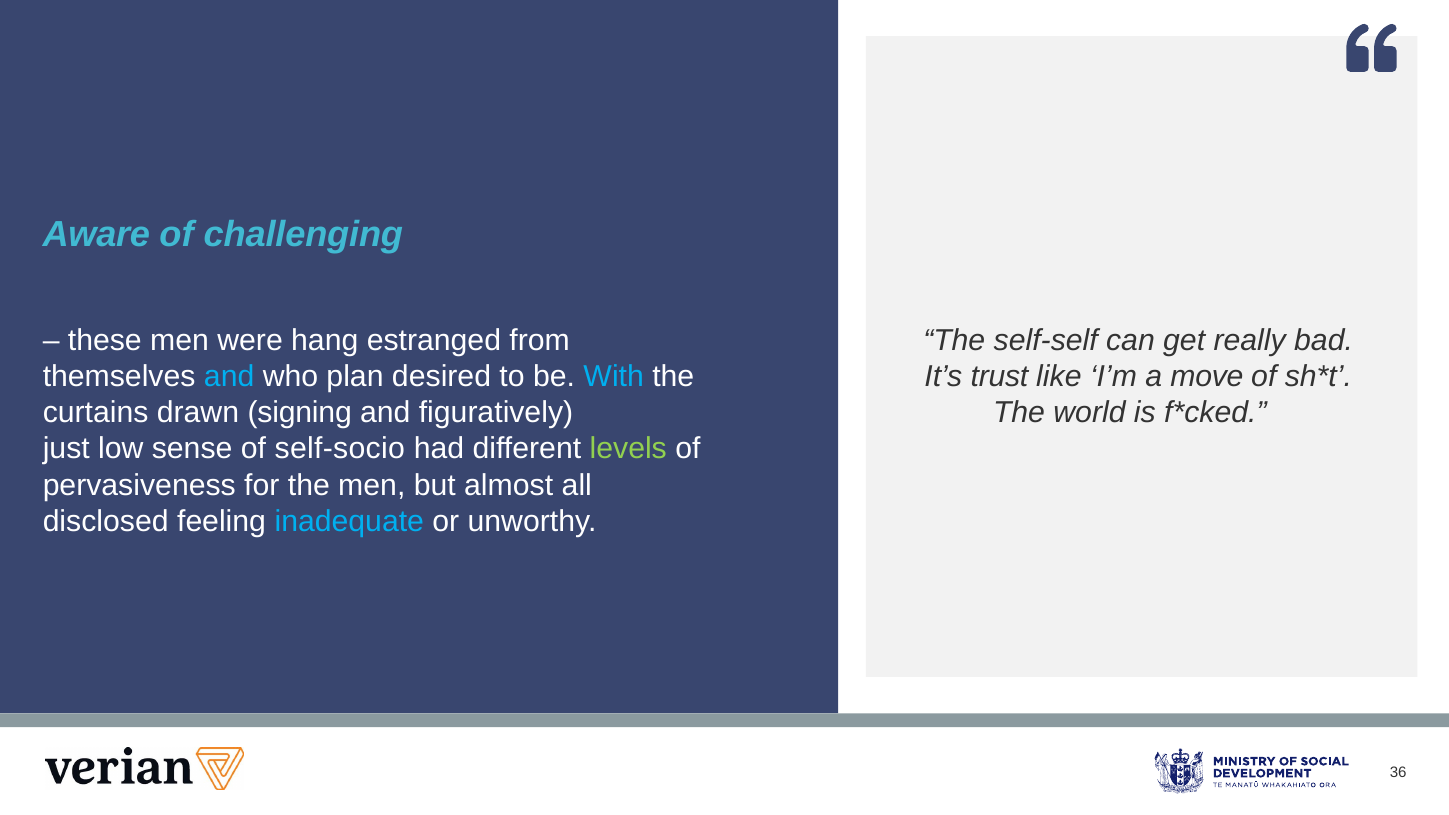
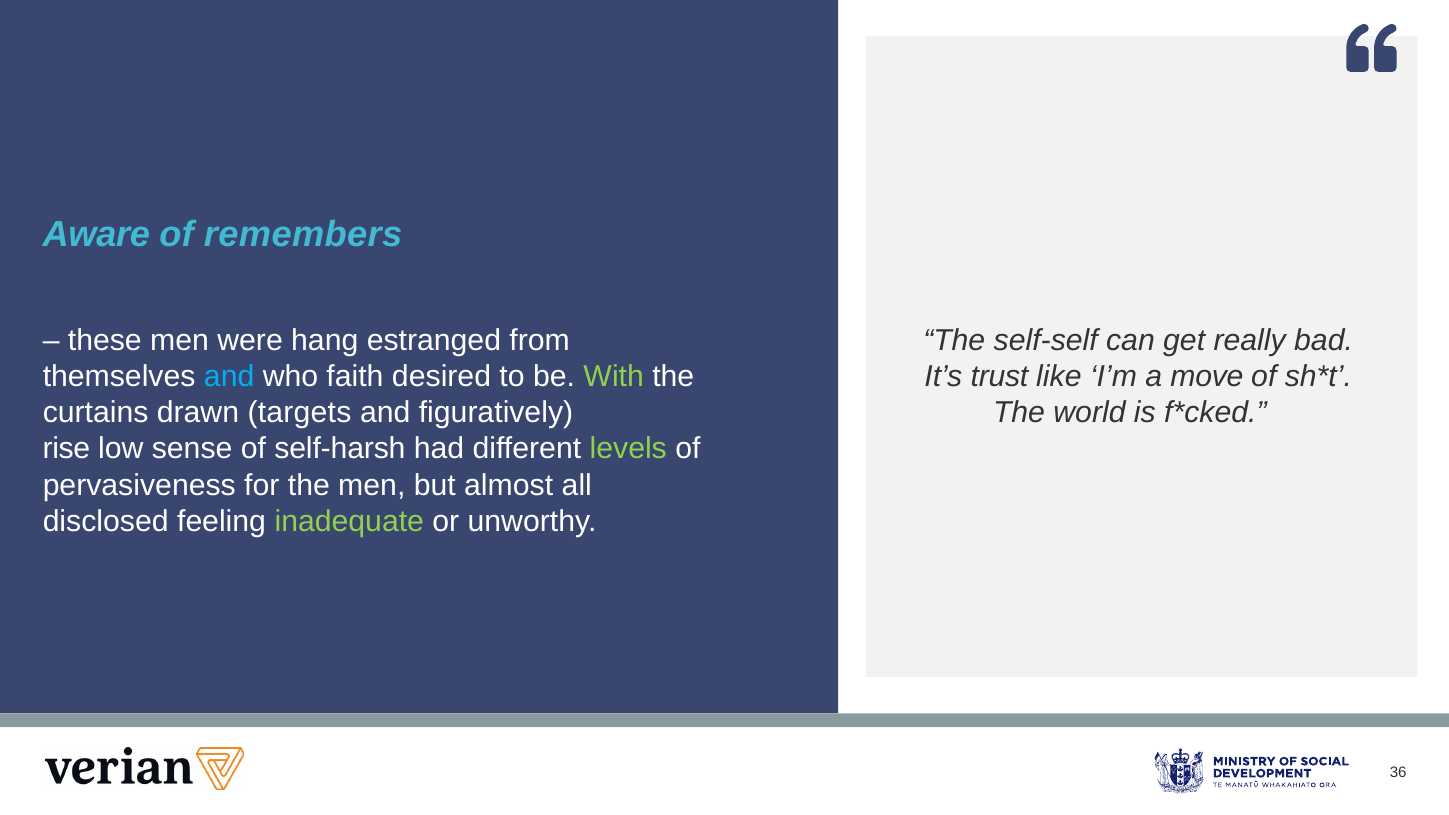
challenging: challenging -> remembers (303, 234)
plan: plan -> faith (355, 377)
With colour: light blue -> light green (614, 377)
signing: signing -> targets (299, 413)
just: just -> rise (66, 449)
self-socio: self-socio -> self-harsh (340, 449)
inadequate colour: light blue -> light green (349, 521)
